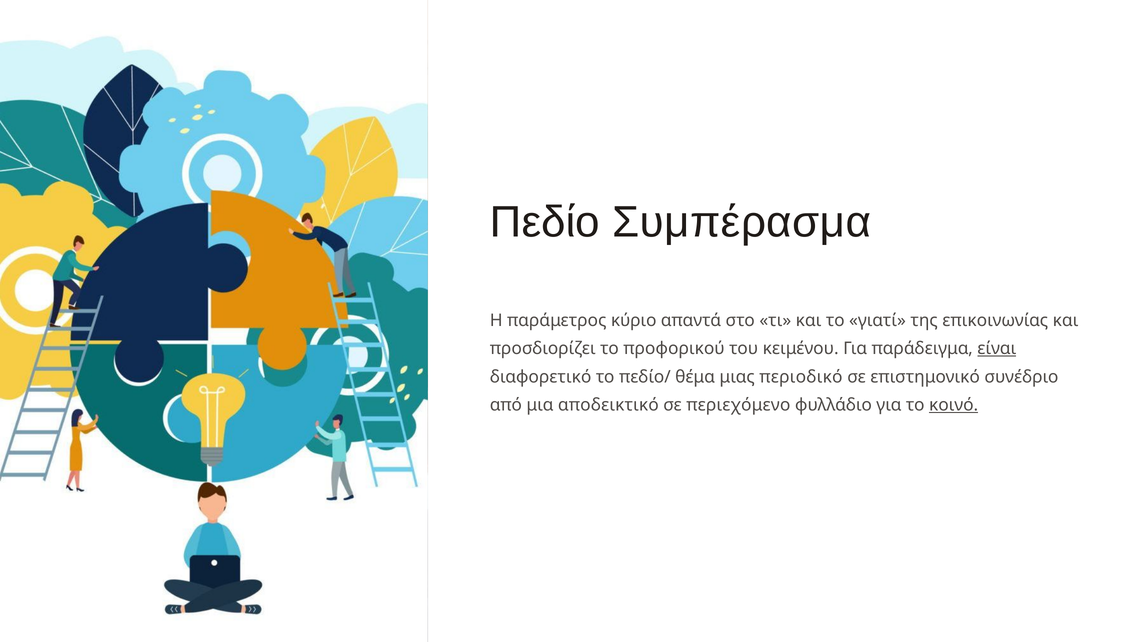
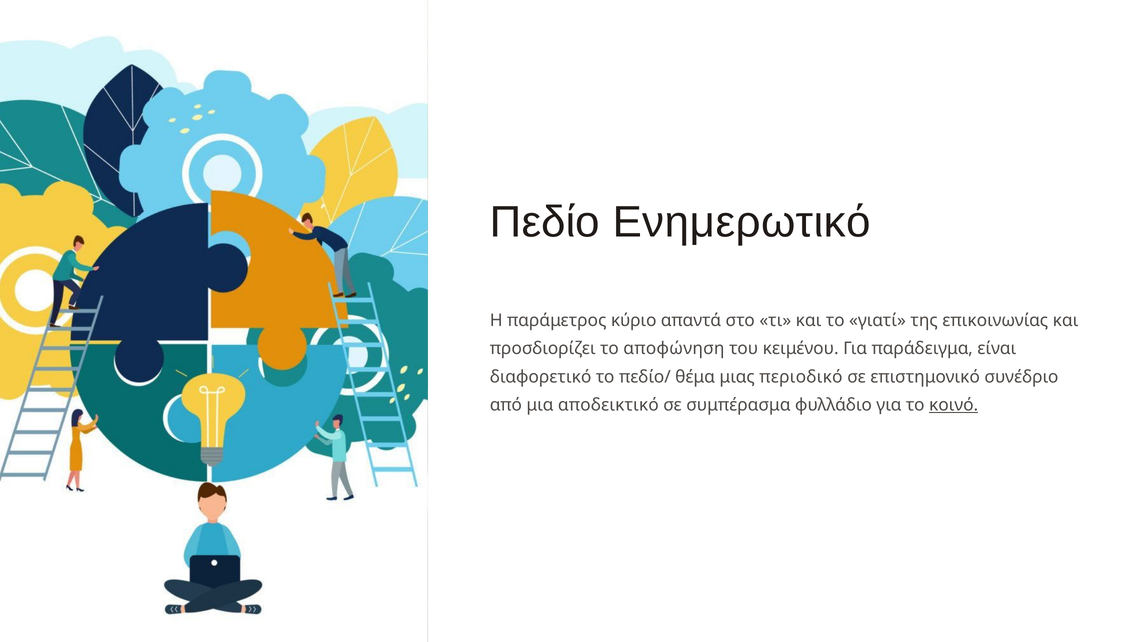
Συμπέρασμα: Συμπέρασμα -> Ενημερωτικό (742, 222)
προφορικού: προφορικού -> αποφώνηση (674, 348)
είναι underline: present -> none (997, 348)
περιεχόμενο: περιεχόμενο -> συμπέρασμα (738, 405)
